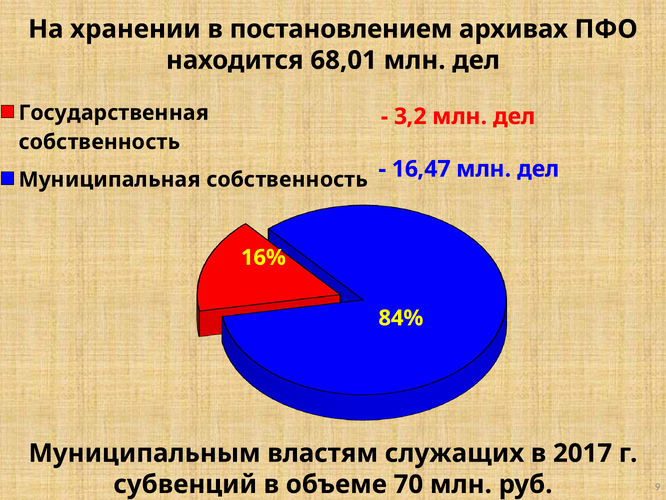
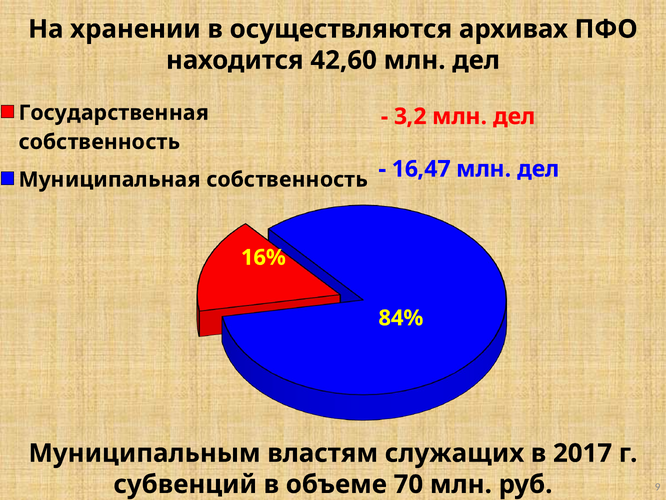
постановлением: постановлением -> осуществляются (341, 29)
68,01: 68,01 -> 42,60 (344, 60)
